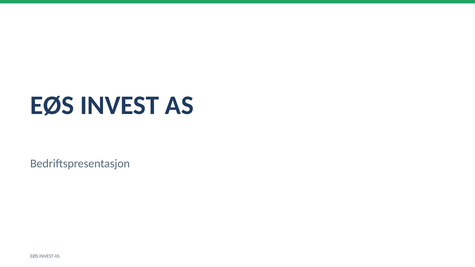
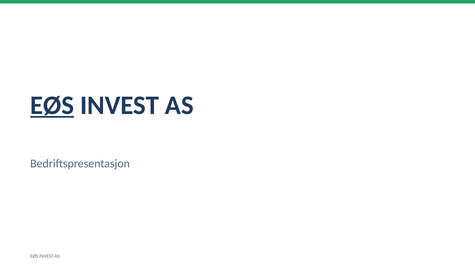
EØS underline: none -> present (52, 105)
